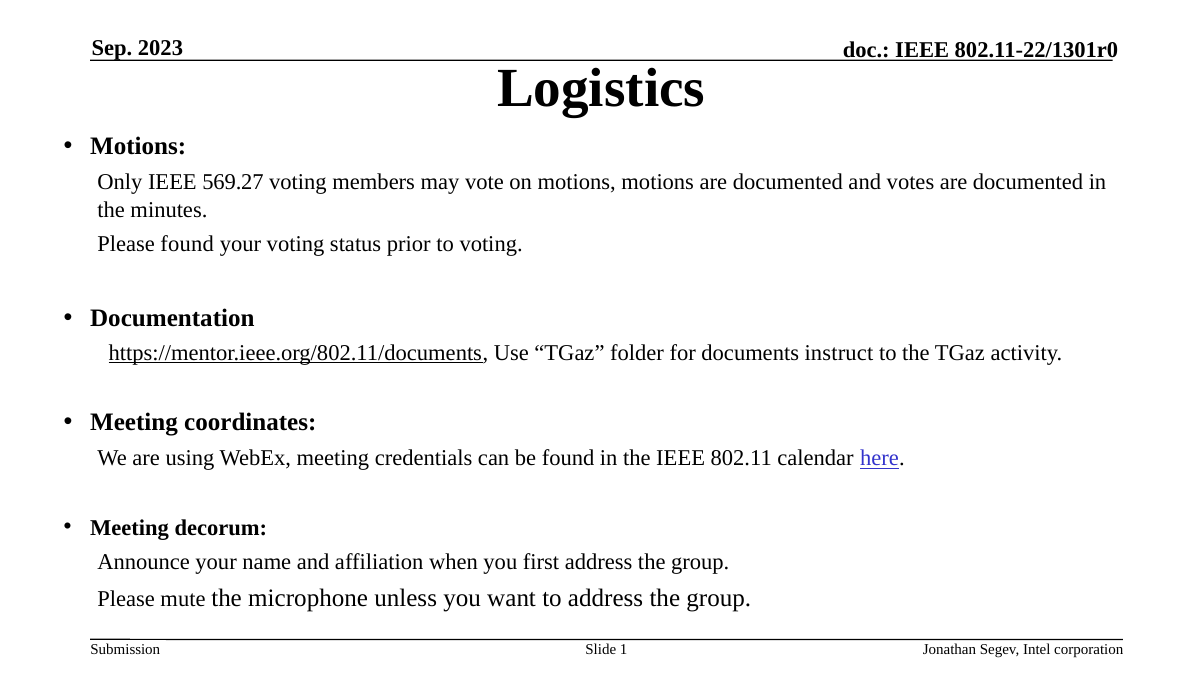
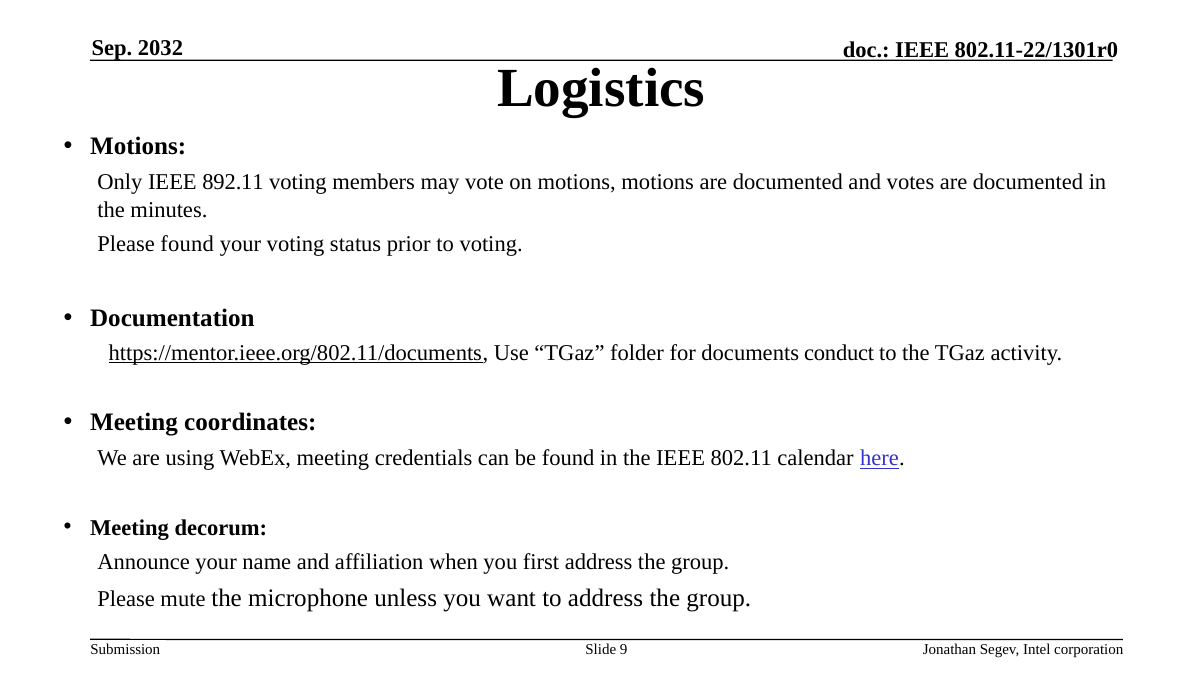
2023: 2023 -> 2032 (161, 48)
569.27: 569.27 -> 892.11 (233, 182)
instruct: instruct -> conduct (839, 353)
1: 1 -> 9 (624, 649)
